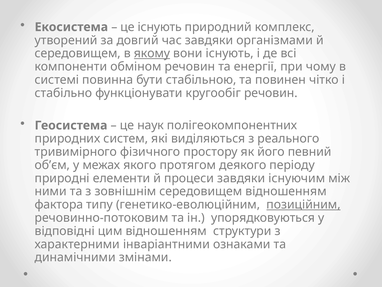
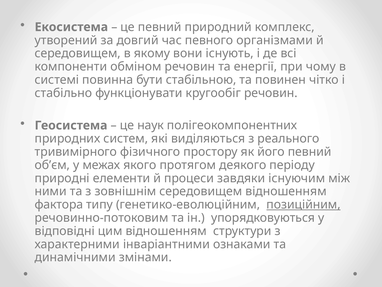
це існують: існують -> певний (160, 27)
час завдяки: завдяки -> певного (209, 40)
якому underline: present -> none (152, 53)
